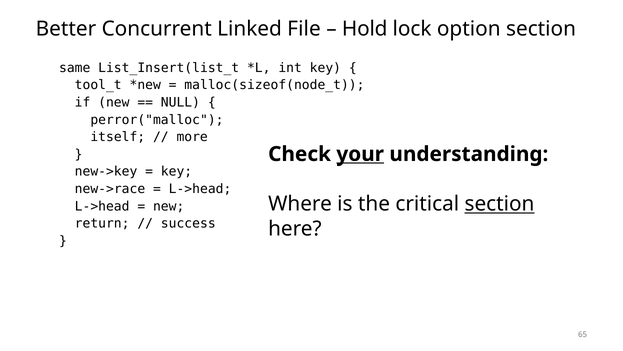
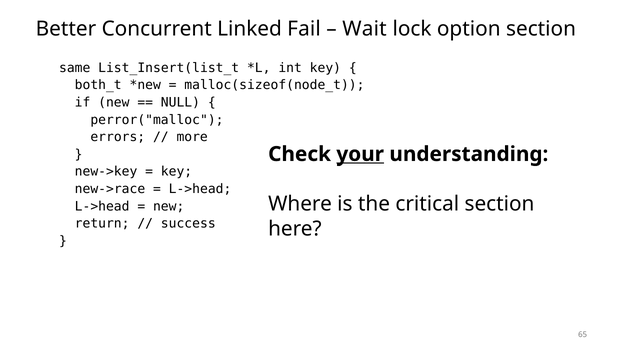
File: File -> Fail (304, 29)
Hold: Hold -> Wait (365, 29)
tool_t: tool_t -> both_t (98, 85)
itself: itself -> errors (118, 137)
section underline: present -> none (500, 204)
